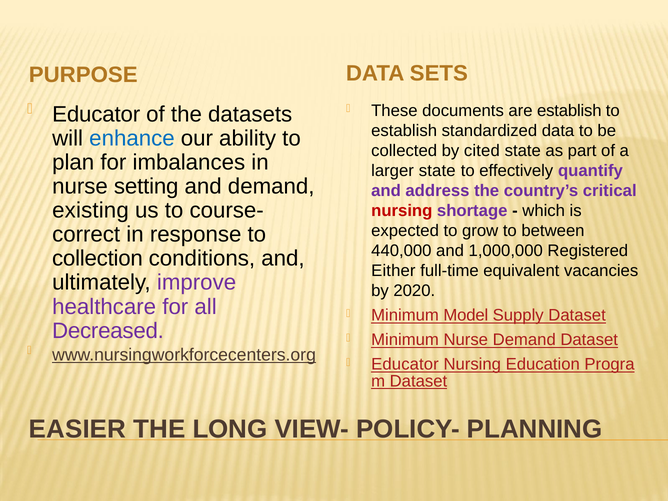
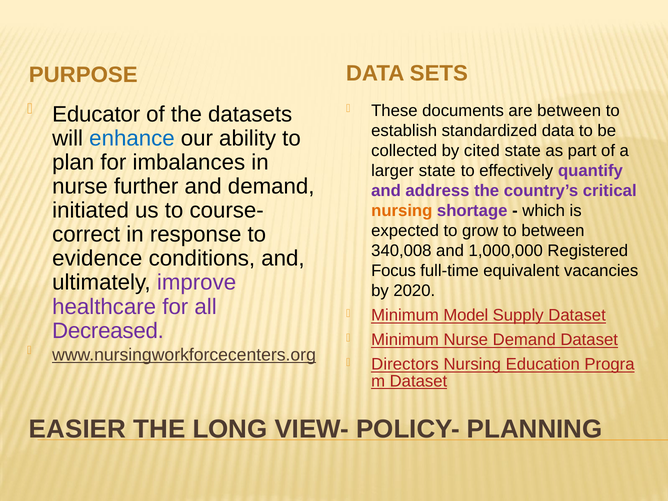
are establish: establish -> between (569, 111)
setting: setting -> further (146, 186)
existing: existing -> initiated (91, 211)
nursing colour: red -> orange (402, 211)
440,000: 440,000 -> 340,008 (401, 251)
collection: collection -> evidence (97, 259)
Either: Either -> Focus (394, 271)
Educator: Educator -> Directors (405, 364)
